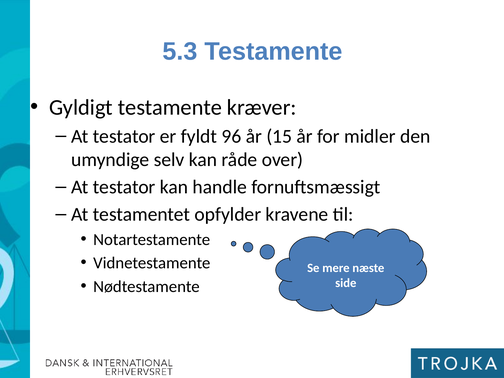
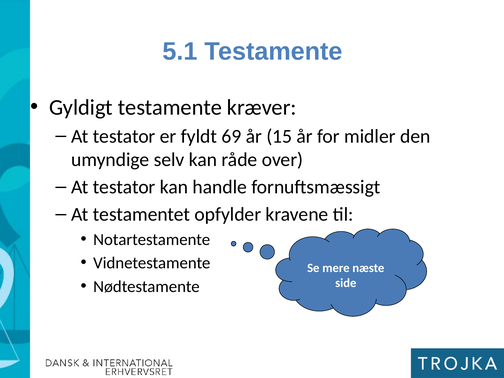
5.3: 5.3 -> 5.1 (180, 52)
96: 96 -> 69 (231, 136)
